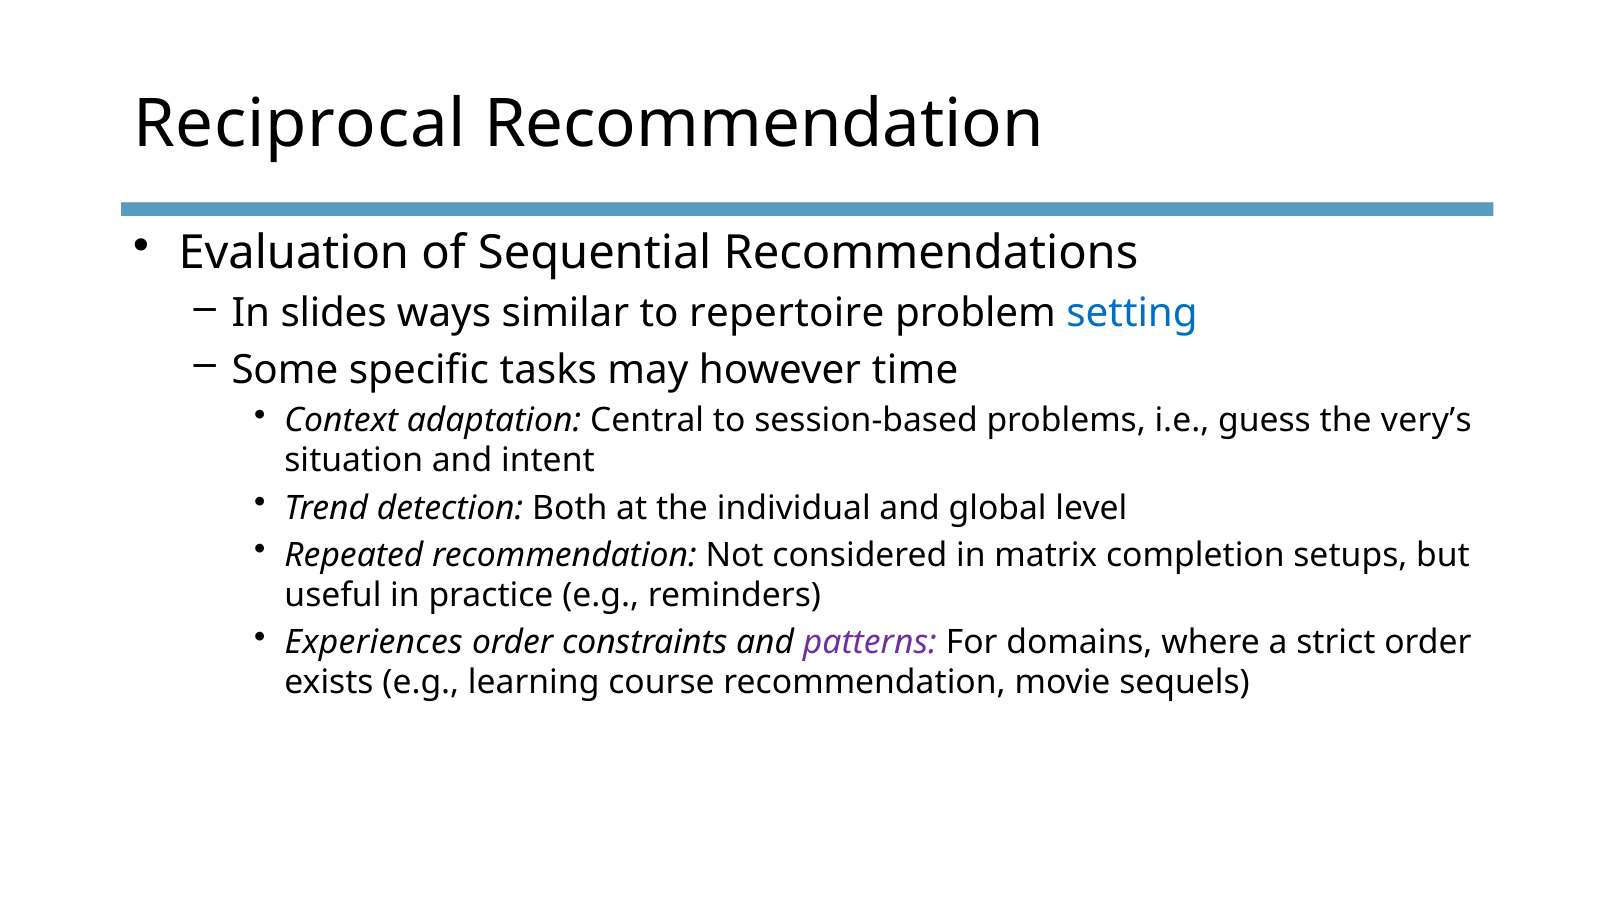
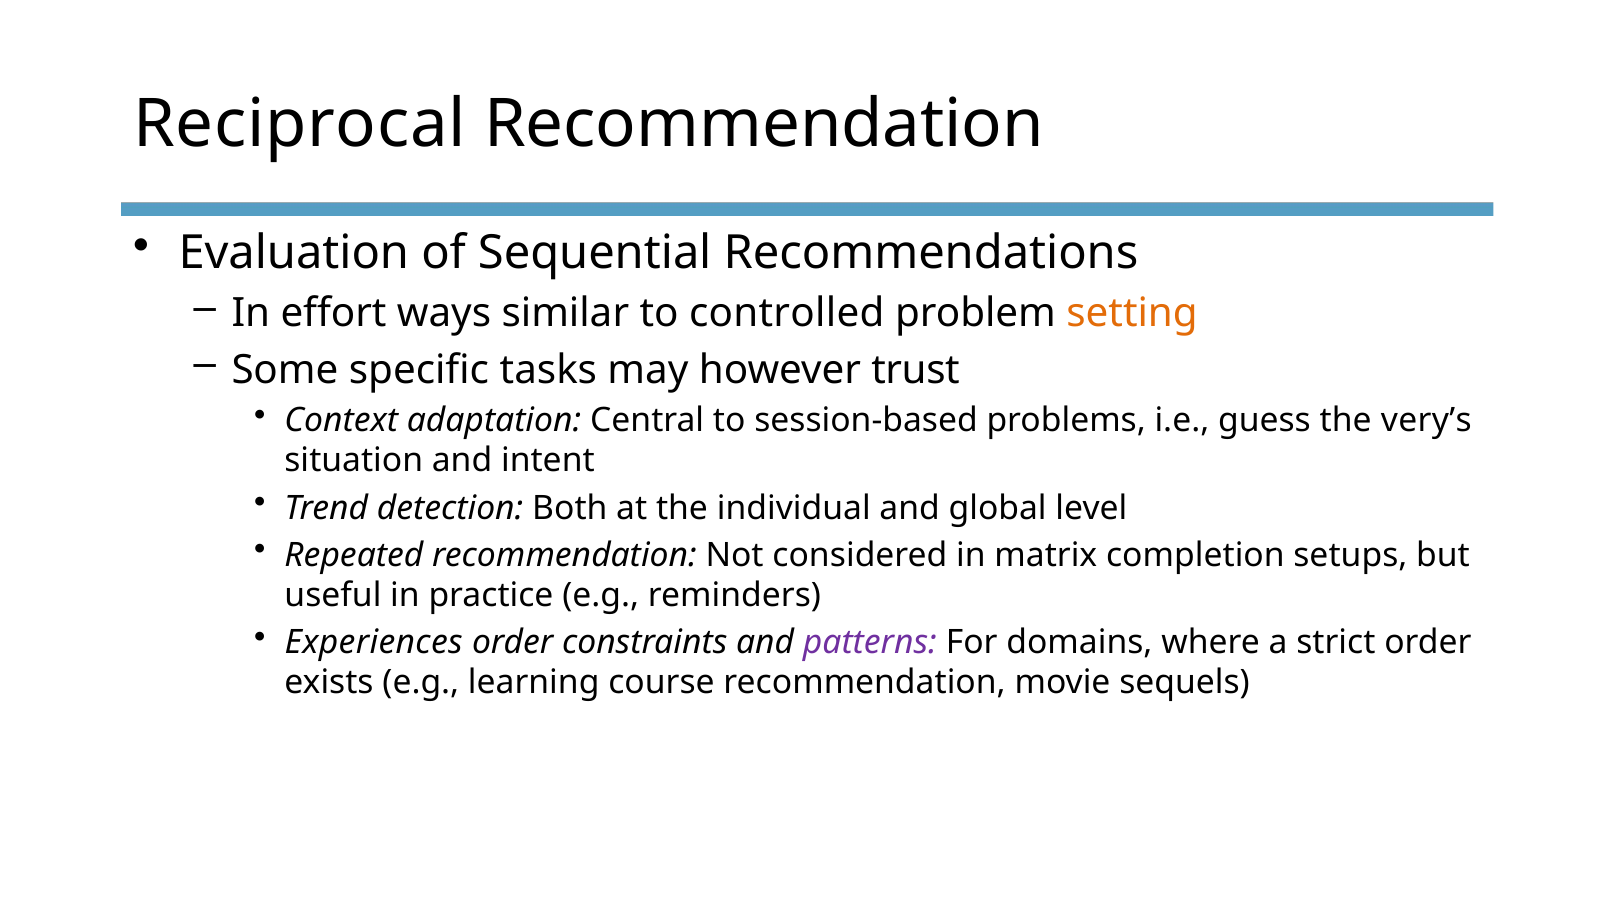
slides: slides -> effort (333, 313)
repertoire: repertoire -> controlled (787, 313)
setting colour: blue -> orange (1132, 313)
time: time -> trust (916, 370)
